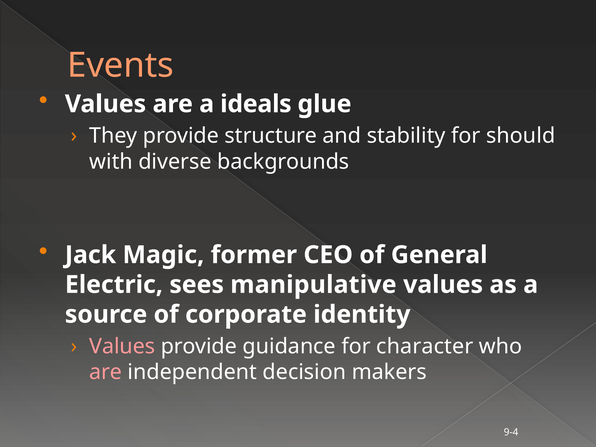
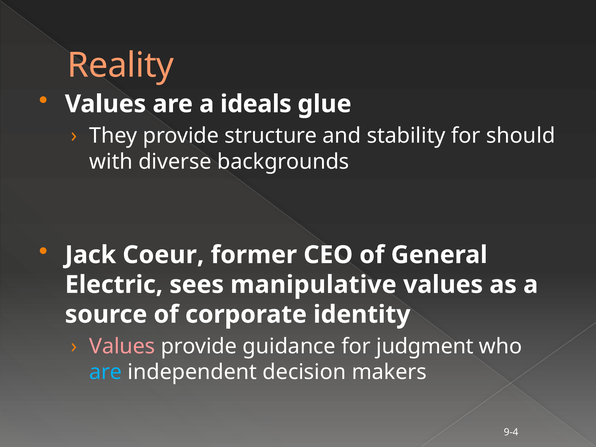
Events: Events -> Reality (121, 65)
Magic: Magic -> Coeur (163, 255)
character: character -> judgment (425, 346)
are colour: pink -> light blue (106, 372)
